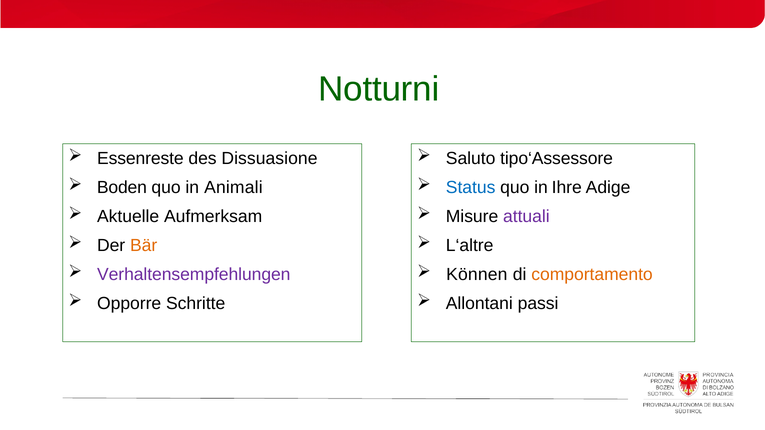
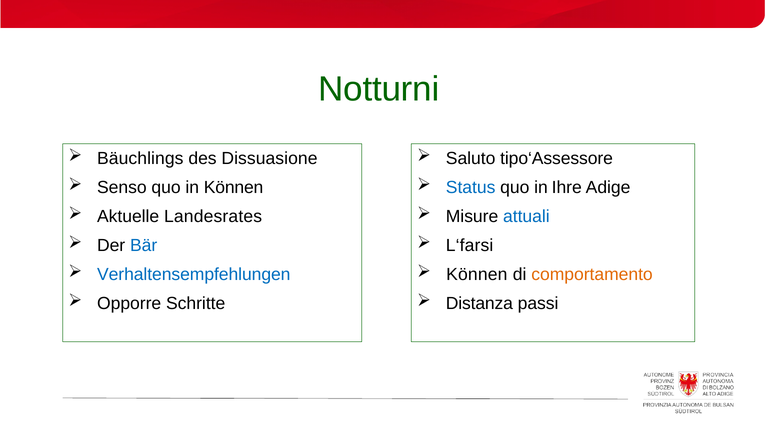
Essenreste: Essenreste -> Bäuchlings (140, 159)
Boden: Boden -> Senso (122, 188)
in Animali: Animali -> Können (234, 188)
Aufmerksam: Aufmerksam -> Landesrates (213, 217)
attuali colour: purple -> blue (526, 217)
Bär colour: orange -> blue (144, 246)
L‘altre: L‘altre -> L‘farsi (470, 246)
Verhaltensempfehlungen colour: purple -> blue (194, 275)
Allontani: Allontani -> Distanza (479, 304)
